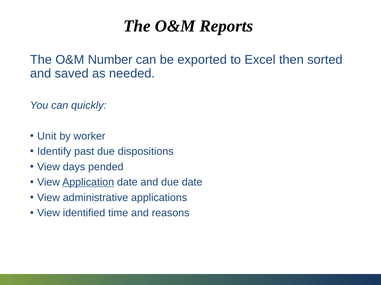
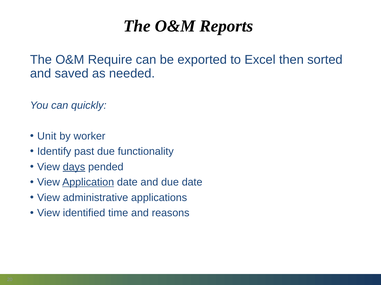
Number: Number -> Require (110, 60)
dispositions: dispositions -> functionality (146, 152)
days underline: none -> present (74, 167)
